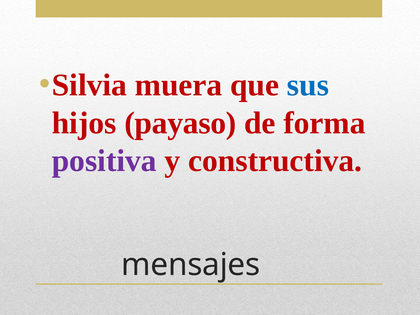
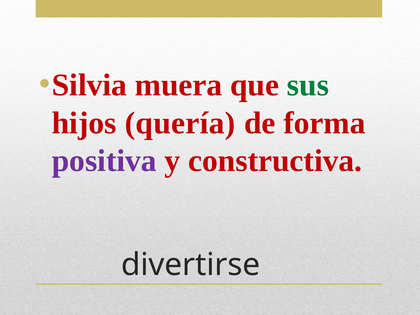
sus colour: blue -> green (308, 85)
payaso: payaso -> quería (180, 123)
mensajes: mensajes -> divertirse (191, 265)
